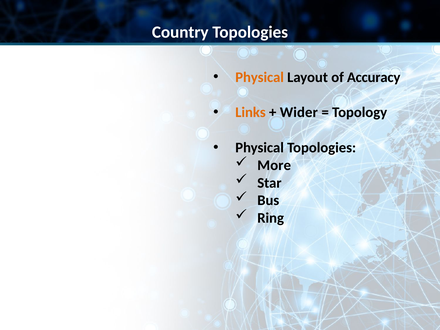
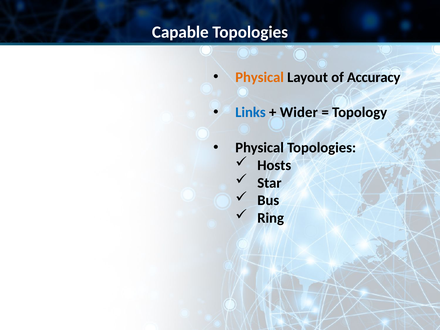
Country: Country -> Capable (180, 32)
Links colour: orange -> blue (251, 112)
More: More -> Hosts (274, 165)
